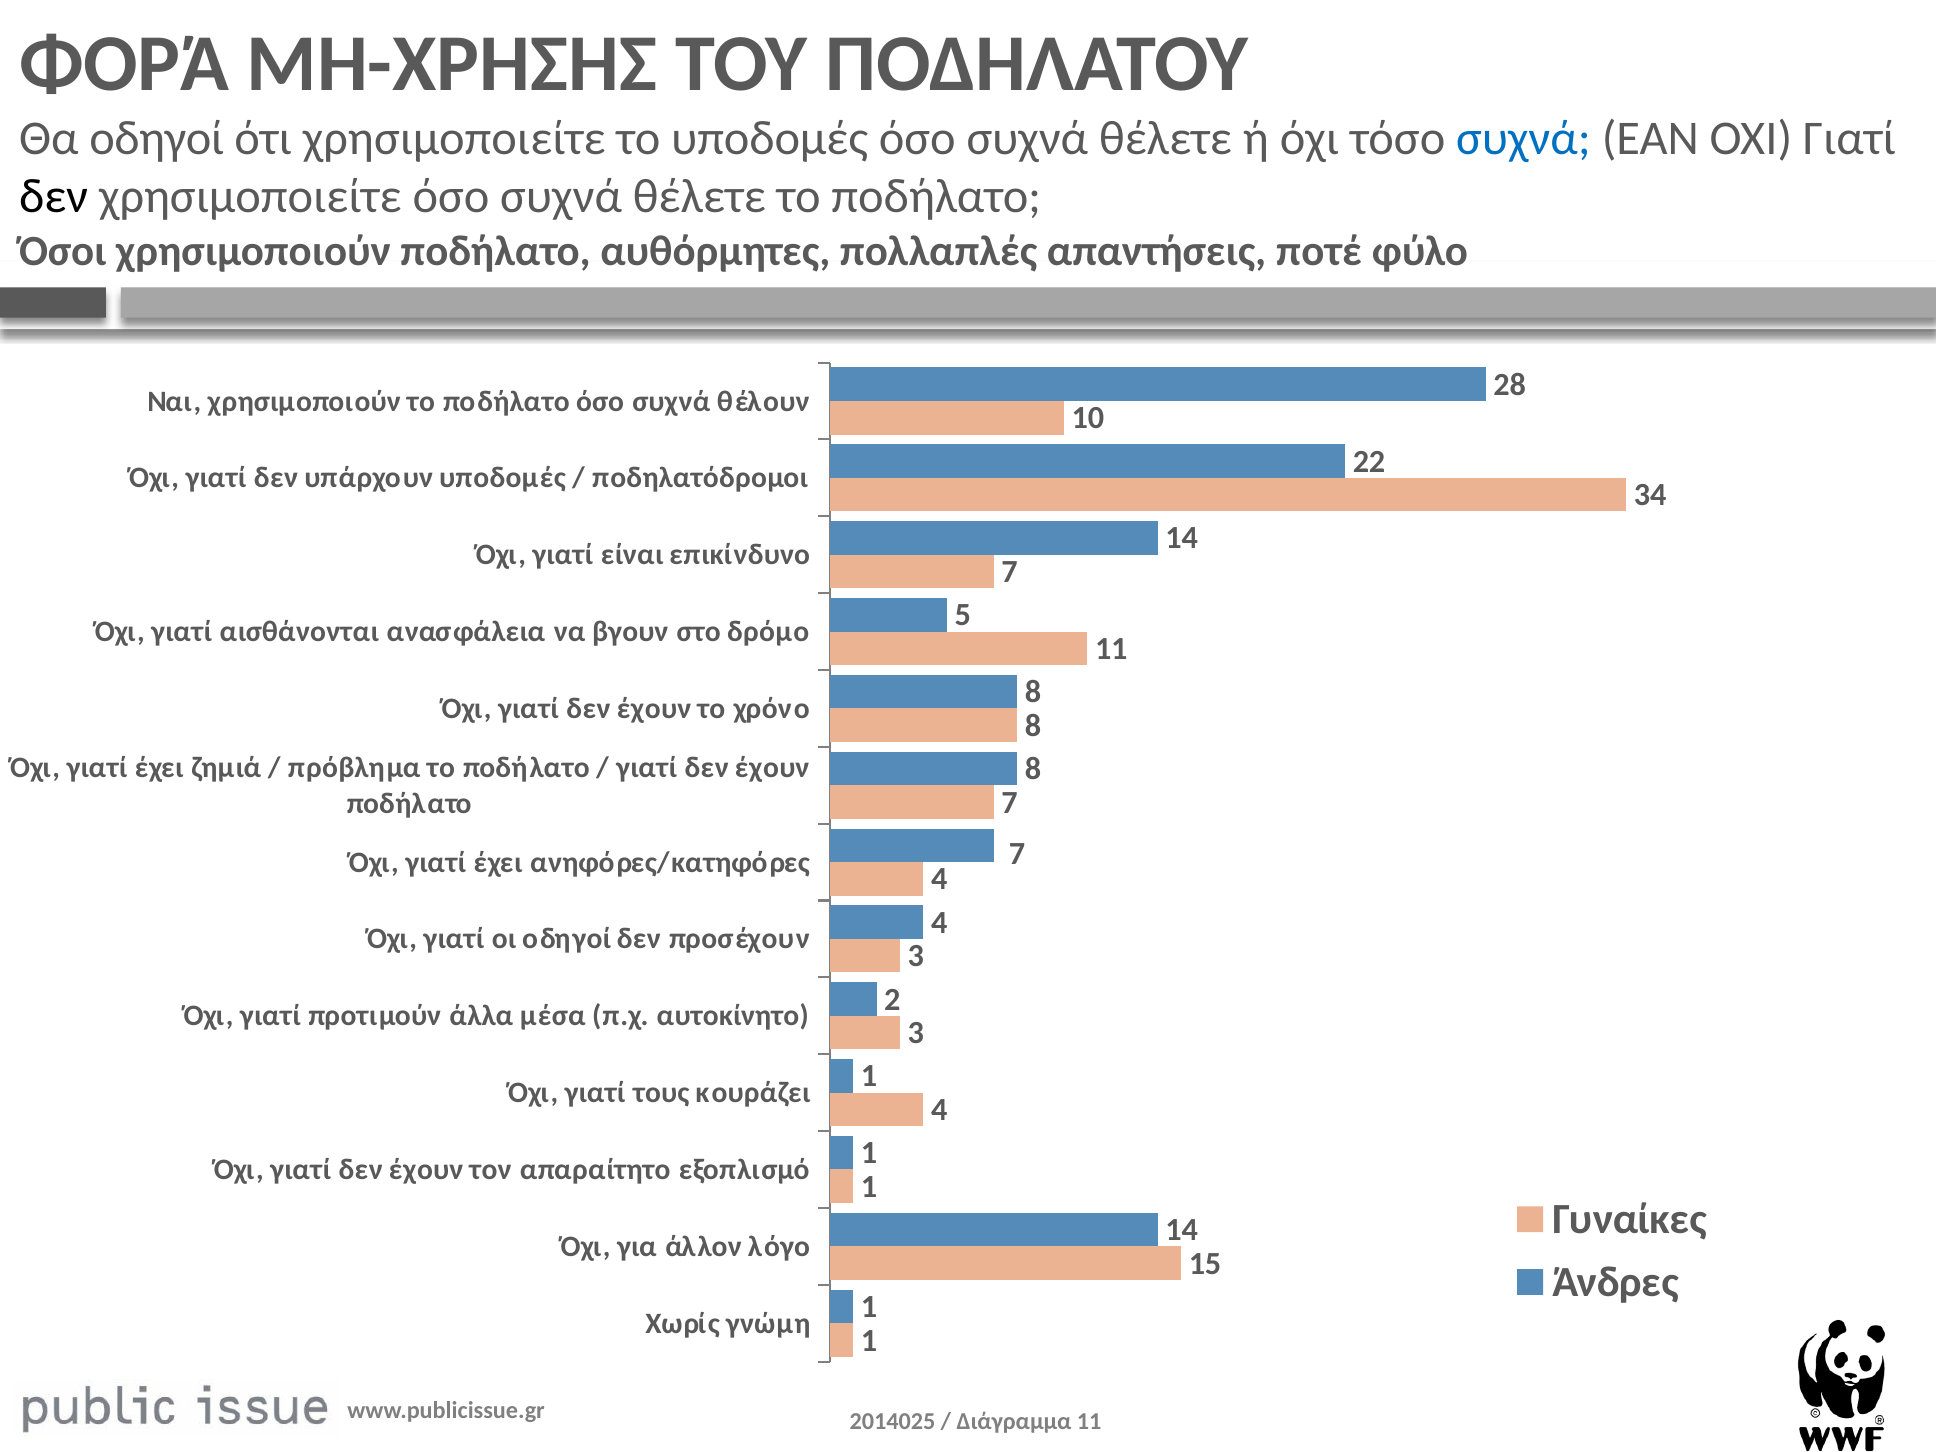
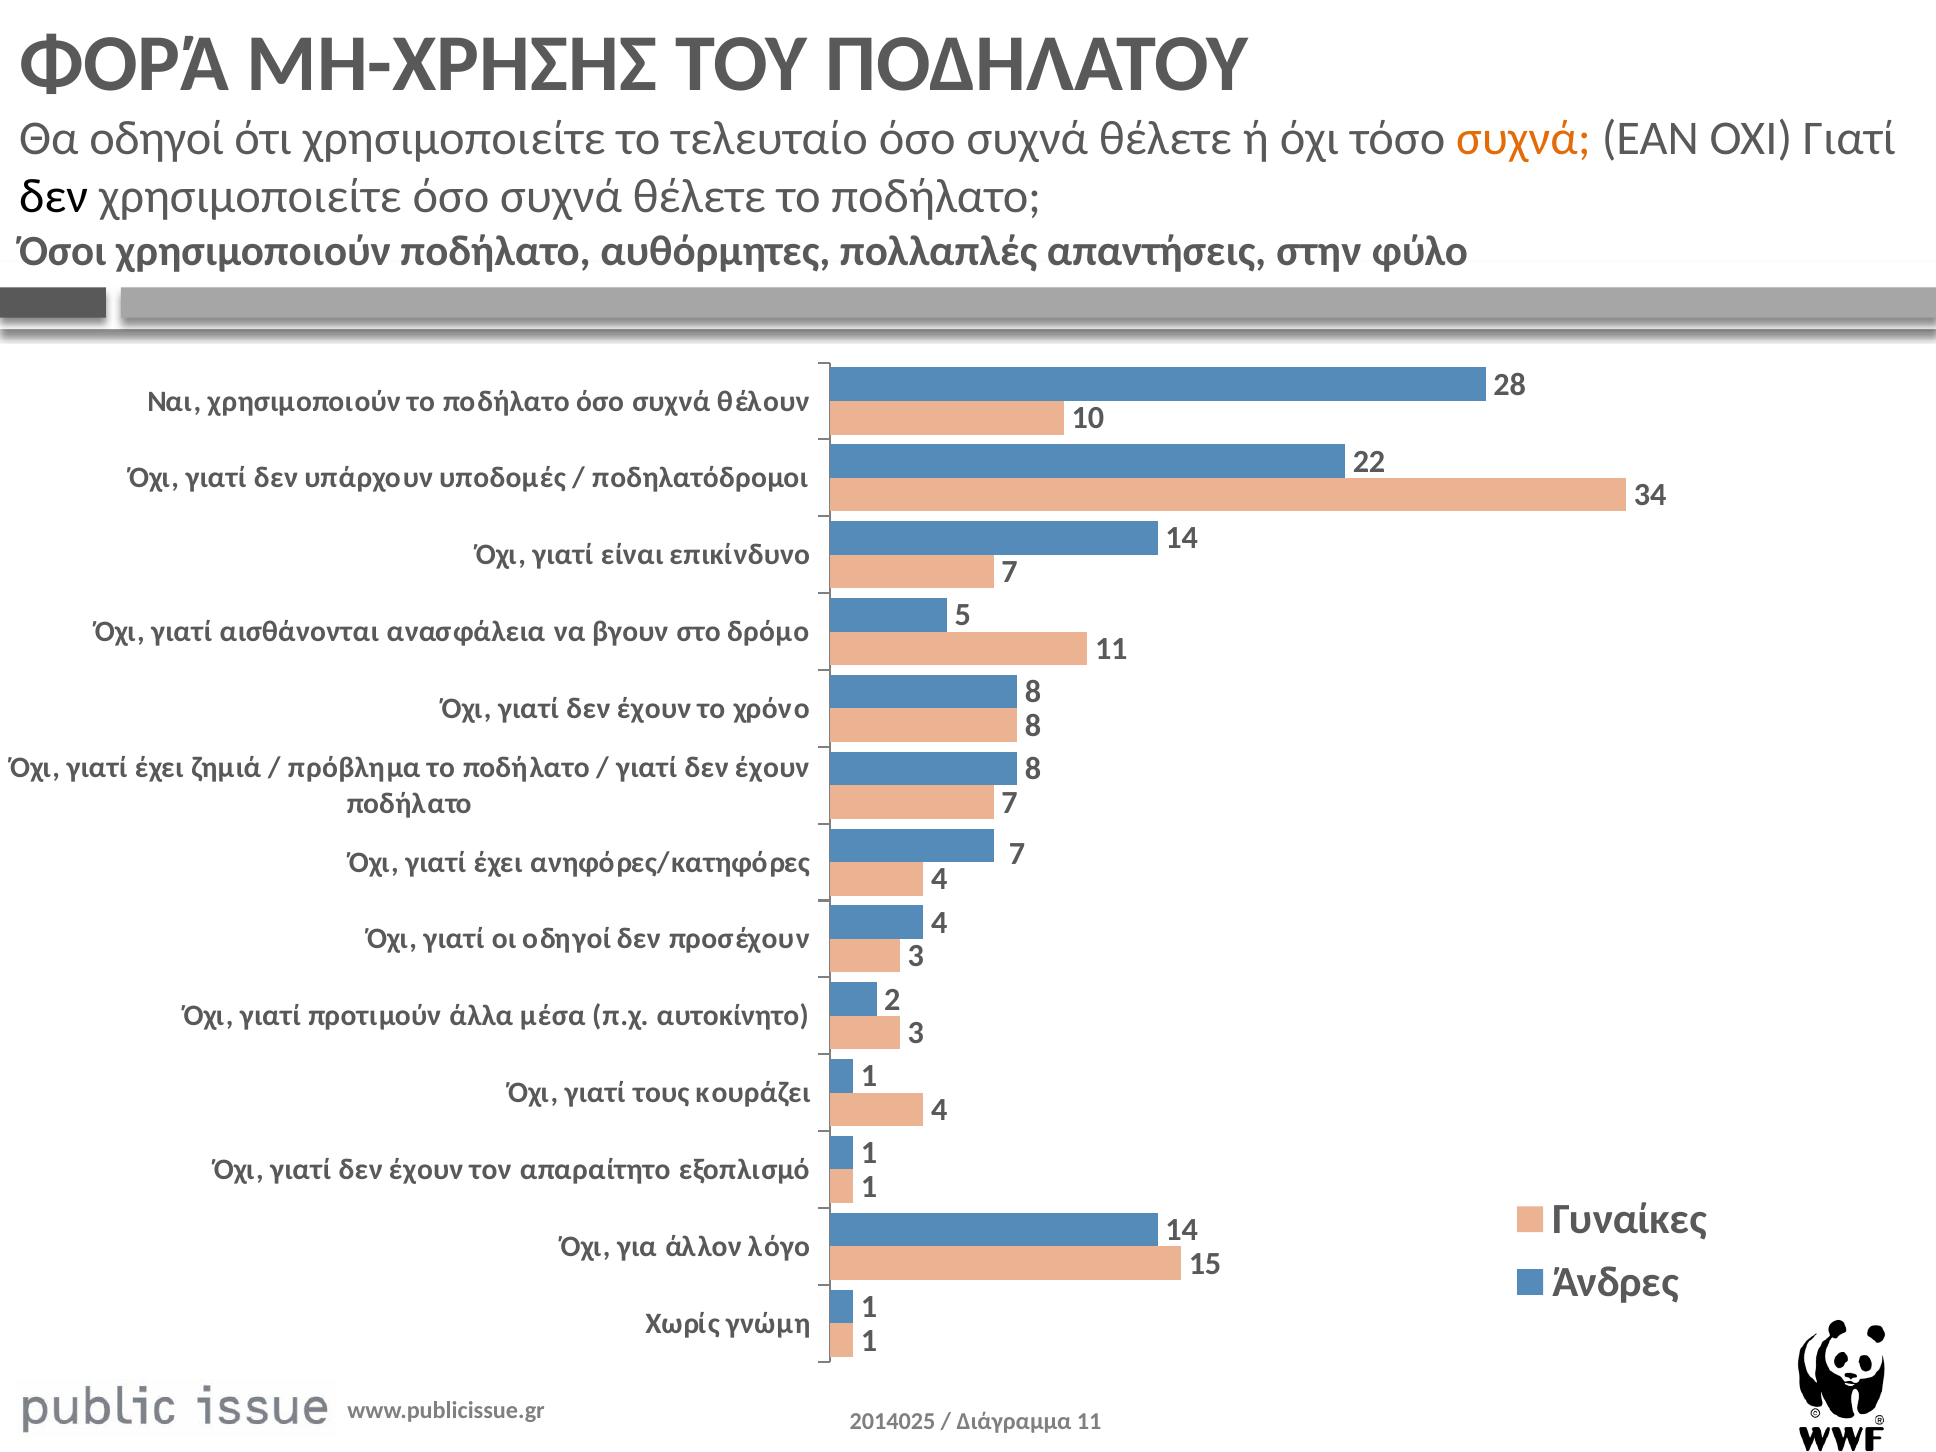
το υποδομές: υποδομές -> τελευταίο (770, 139)
συχνά colour: blue -> orange (1524, 139)
ποτέ: ποτέ -> στην (1319, 251)
